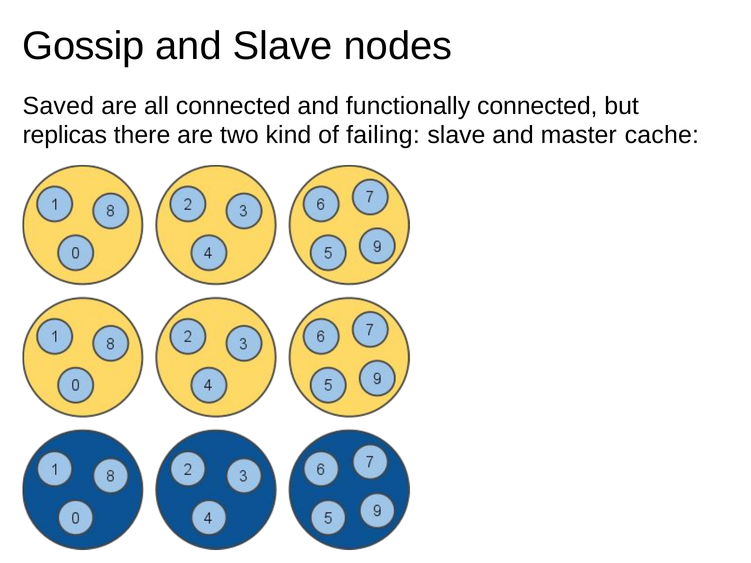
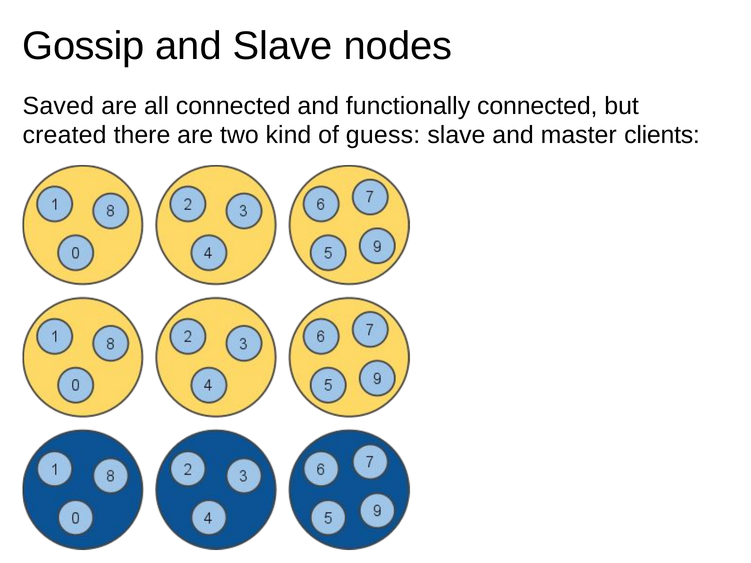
replicas: replicas -> created (65, 135)
failing: failing -> guess (383, 135)
cache: cache -> clients (662, 135)
